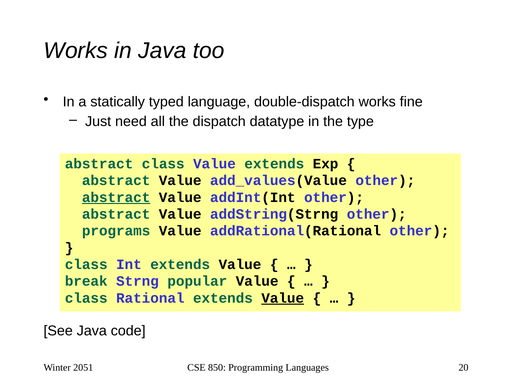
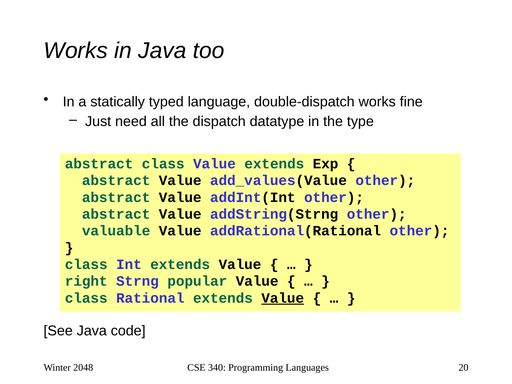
abstract underline: present -> none (116, 197)
programs: programs -> valuable (116, 231)
break: break -> right (86, 281)
2051: 2051 -> 2048 (83, 368)
850: 850 -> 340 (217, 368)
